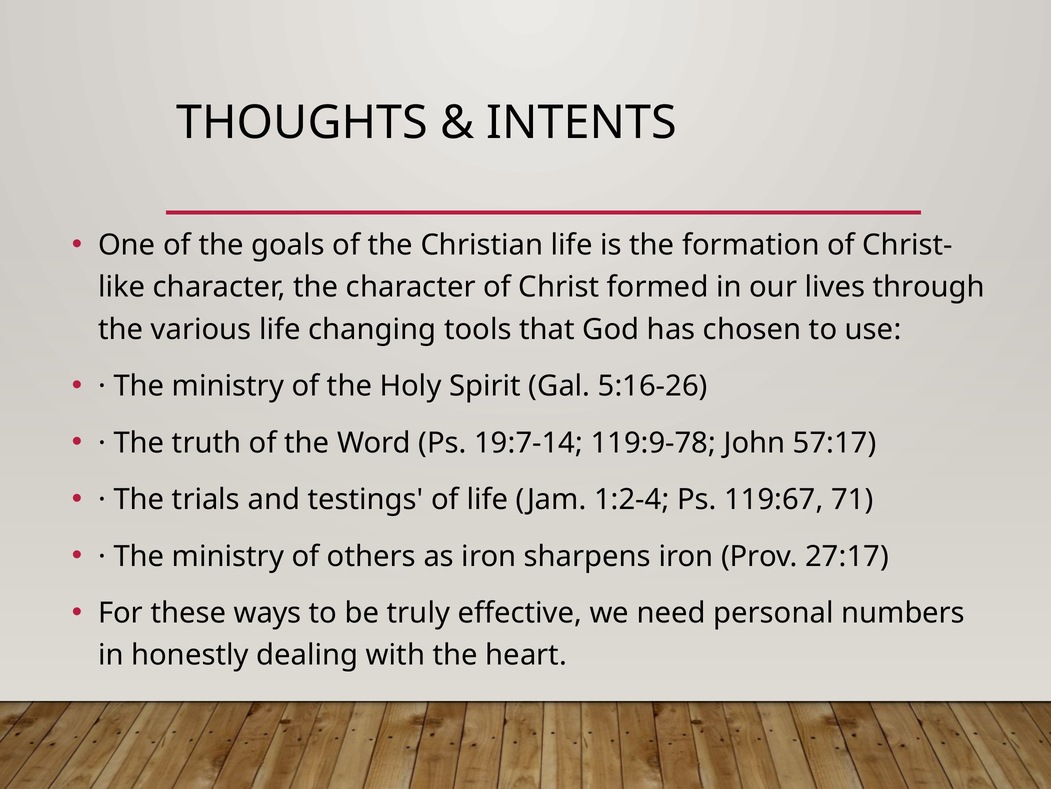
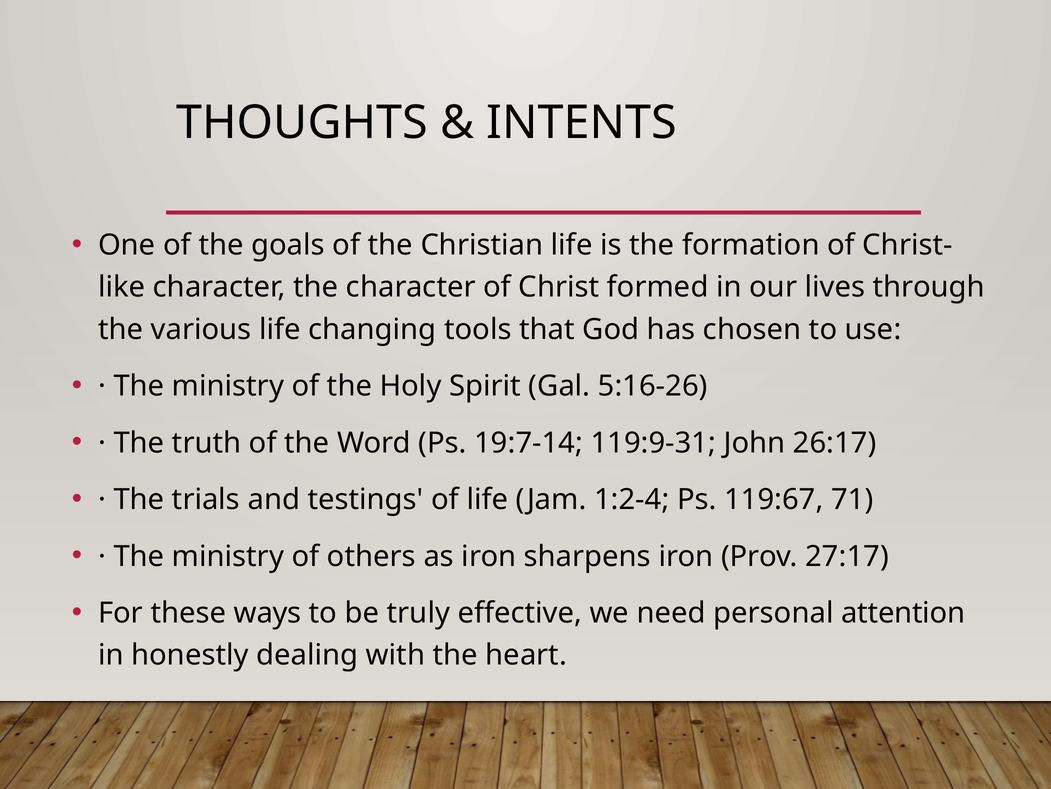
119:9-78: 119:9-78 -> 119:9-31 (653, 442)
57:17: 57:17 -> 26:17 (835, 442)
numbers: numbers -> attention (903, 613)
